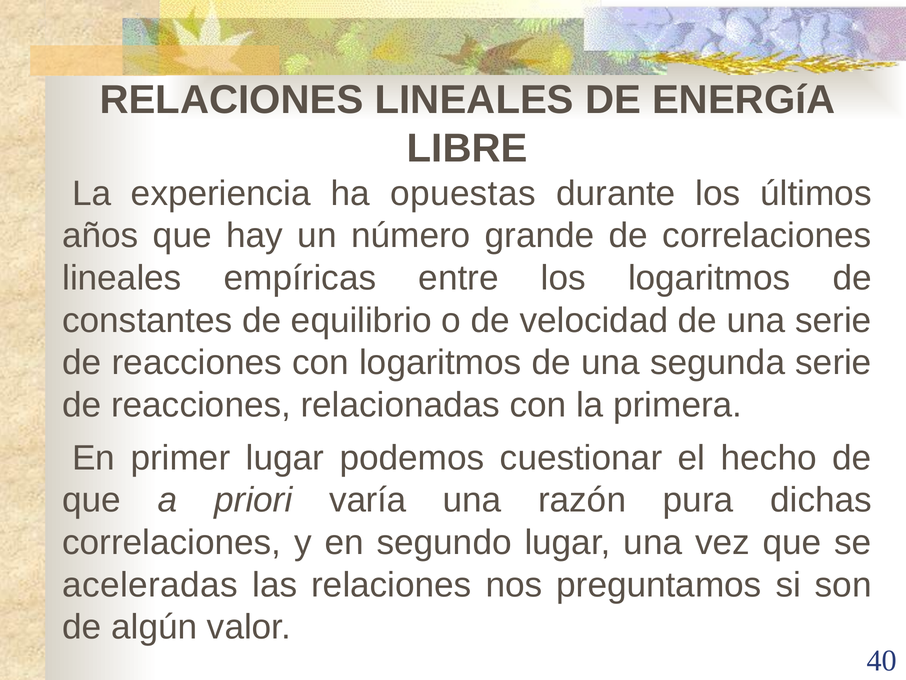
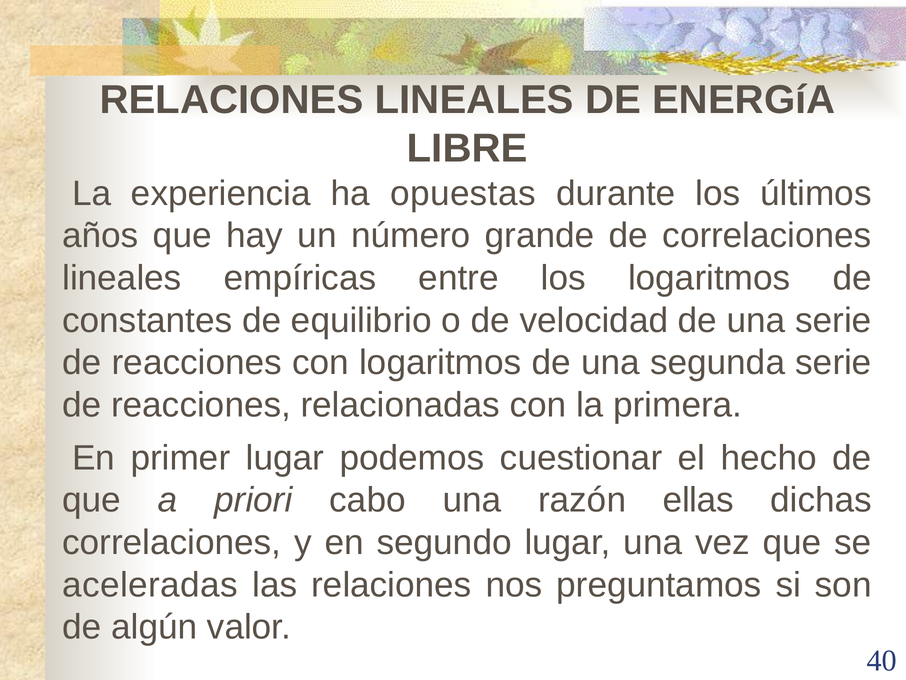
varía: varía -> cabo (368, 500)
pura: pura -> ellas (698, 500)
